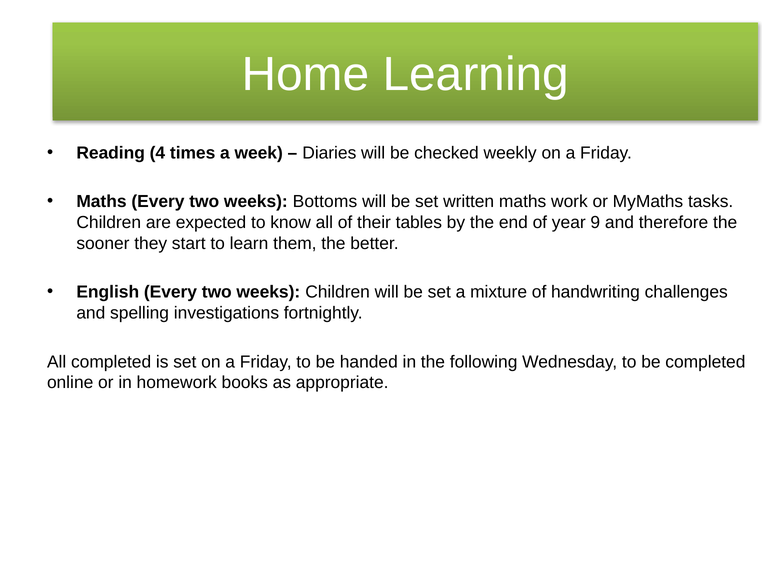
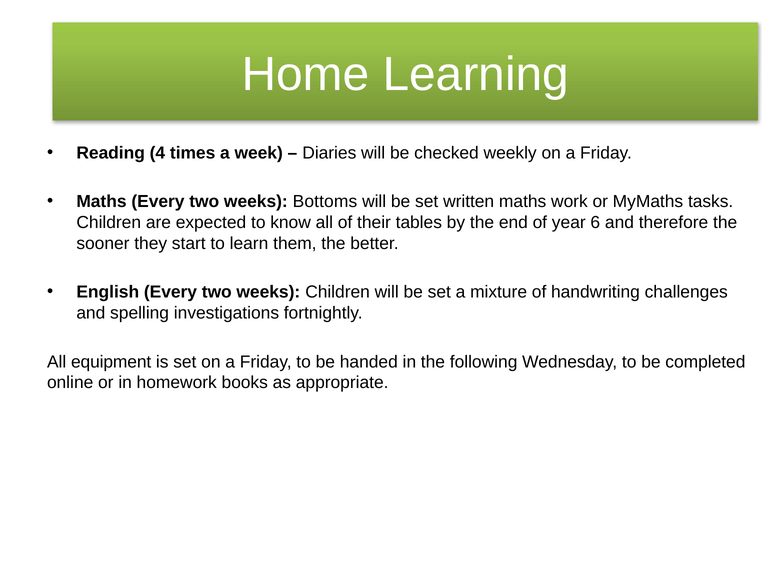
9: 9 -> 6 (595, 222)
All completed: completed -> equipment (111, 362)
